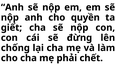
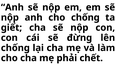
cho quyền: quyền -> chống (85, 18)
